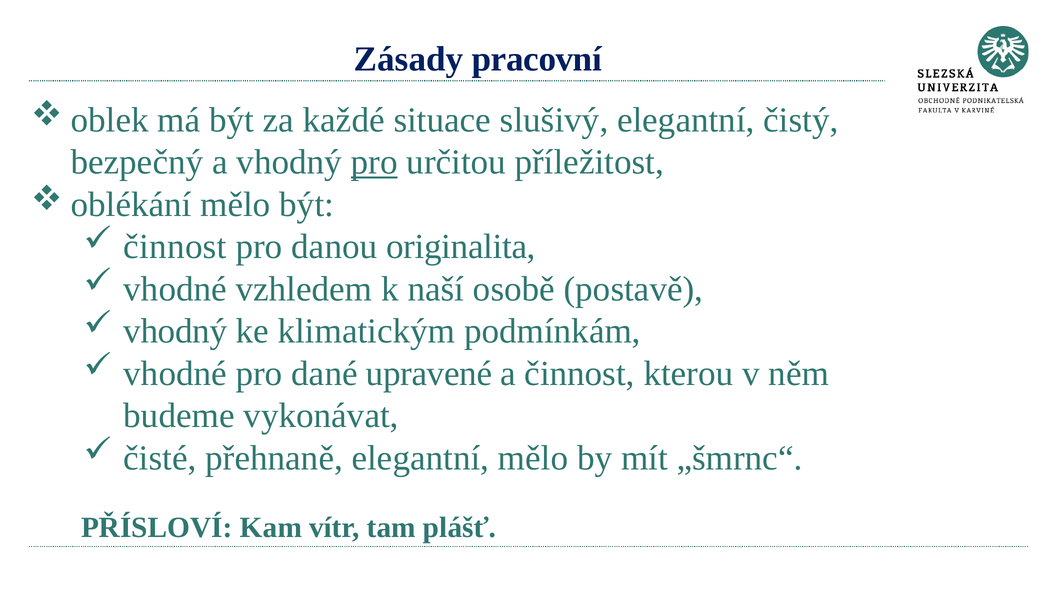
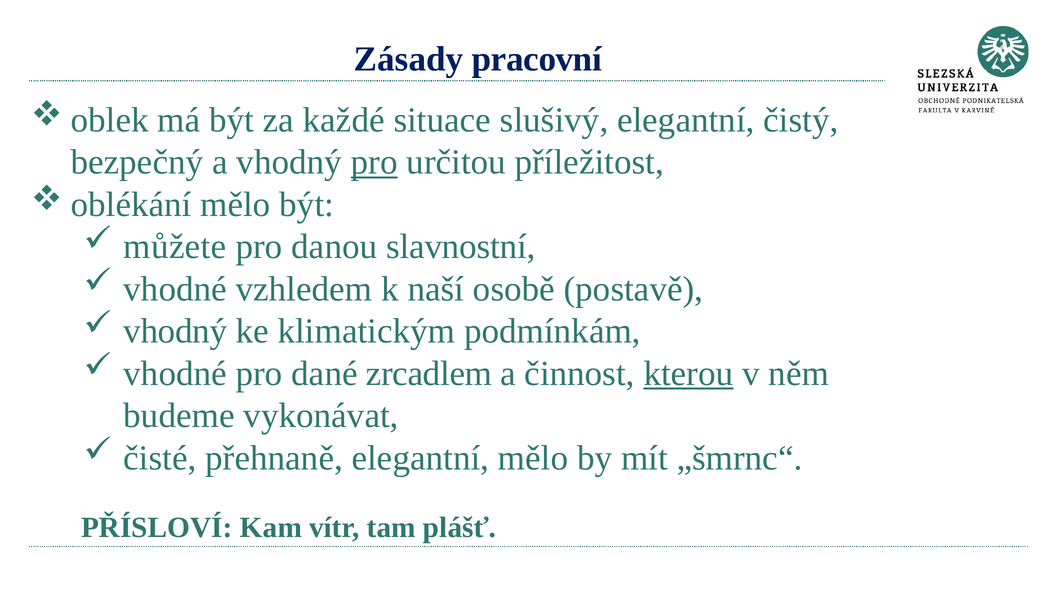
činnost: činnost -> můžete (175, 247)
originalita: originalita -> slavnostní (461, 247)
upravené: upravené -> zrcadlem (429, 373)
kterou underline: none -> present (688, 373)
